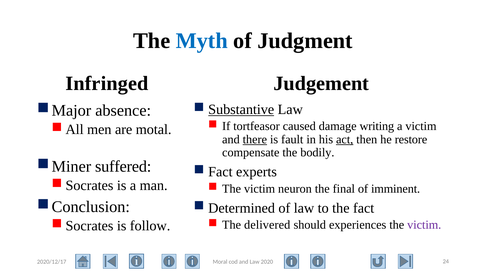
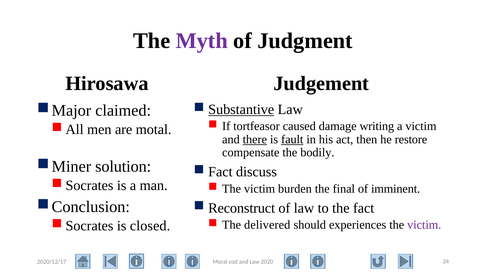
Myth colour: blue -> purple (202, 41)
Infringed: Infringed -> Hirosawa (107, 83)
absence: absence -> claimed (123, 110)
fault underline: none -> present (292, 139)
act underline: present -> none (345, 139)
suffered: suffered -> solution (123, 166)
experts: experts -> discuss (256, 172)
neuron: neuron -> burden (295, 188)
Determined: Determined -> Reconstruct (242, 208)
follow: follow -> closed (150, 225)
